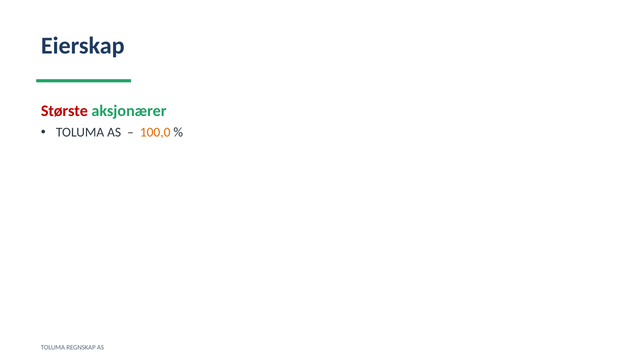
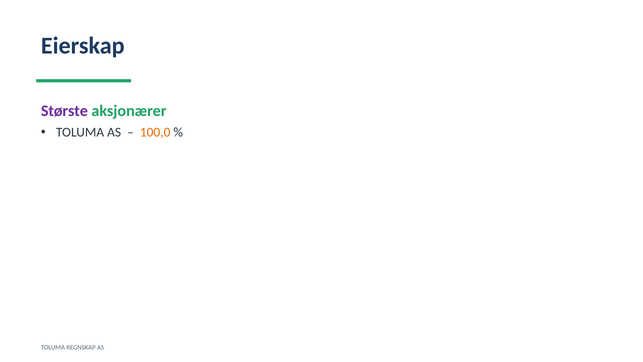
Største colour: red -> purple (64, 111)
